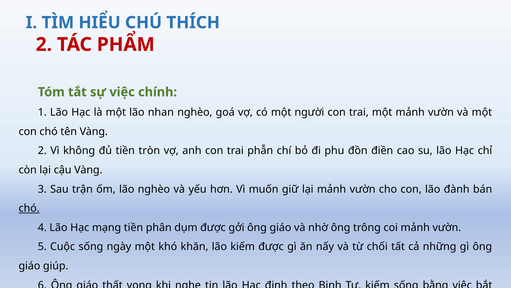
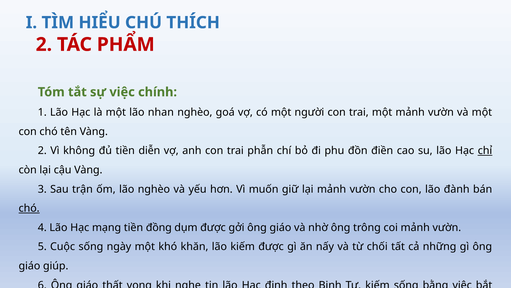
tròn: tròn -> diễn (149, 150)
chỉ underline: none -> present (485, 150)
phân: phân -> đồng (159, 227)
